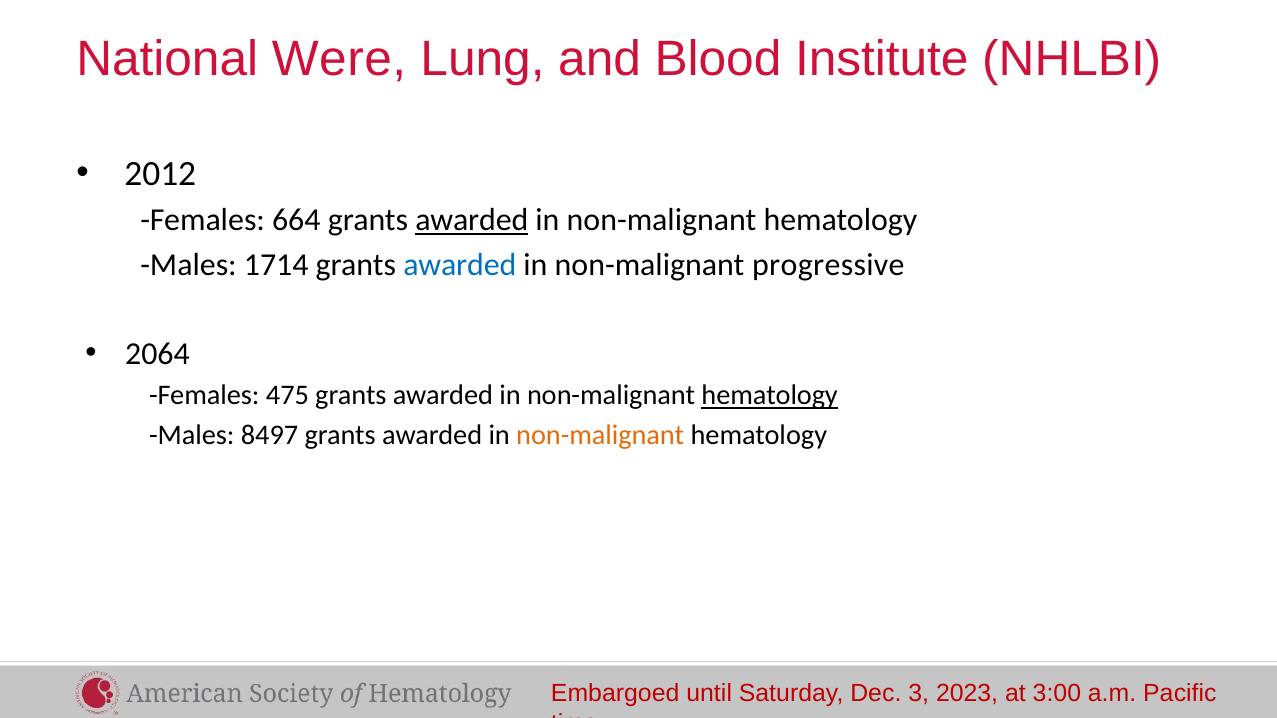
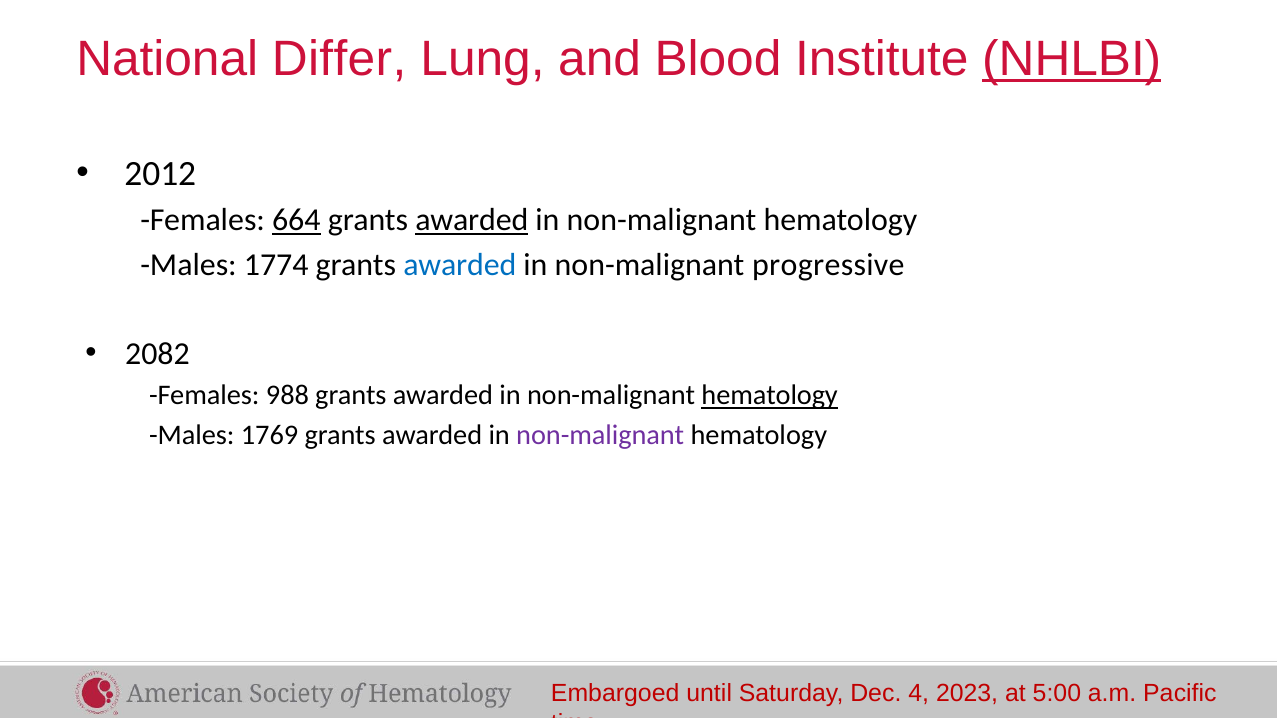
Were: Were -> Differ (339, 59)
NHLBI underline: none -> present (1072, 59)
664 underline: none -> present (296, 220)
1714: 1714 -> 1774 (276, 265)
2064: 2064 -> 2082 (157, 354)
475: 475 -> 988 (287, 396)
8497: 8497 -> 1769 (270, 435)
non-malignant colour: orange -> purple (600, 435)
3: 3 -> 4 (919, 694)
3:00: 3:00 -> 5:00 (1057, 694)
